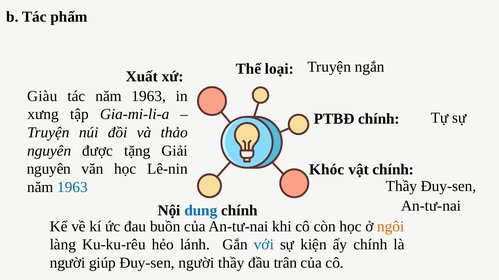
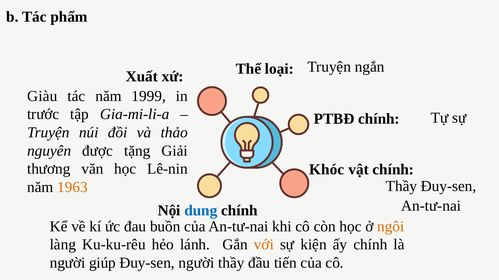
tác năm 1963: 1963 -> 1999 (149, 96)
xưng: xưng -> trước (43, 115)
nguyên: nguyên -> thương (49, 169)
1963 colour: blue -> orange (72, 188)
với colour: blue -> orange (264, 245)
trân: trân -> tiến (285, 263)
